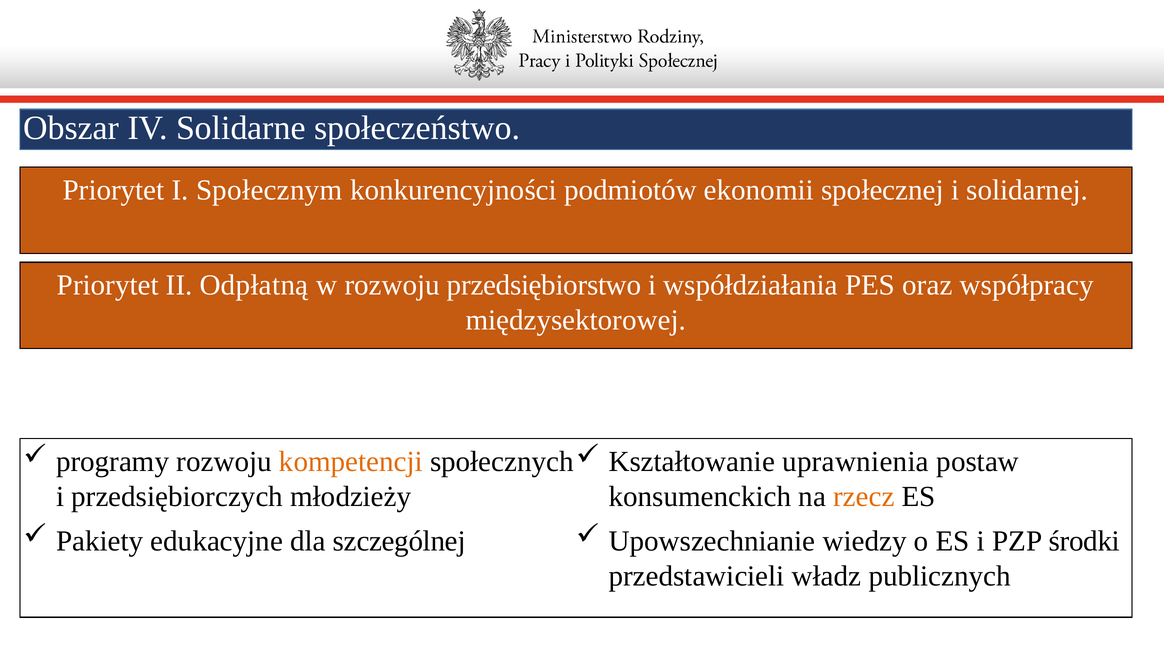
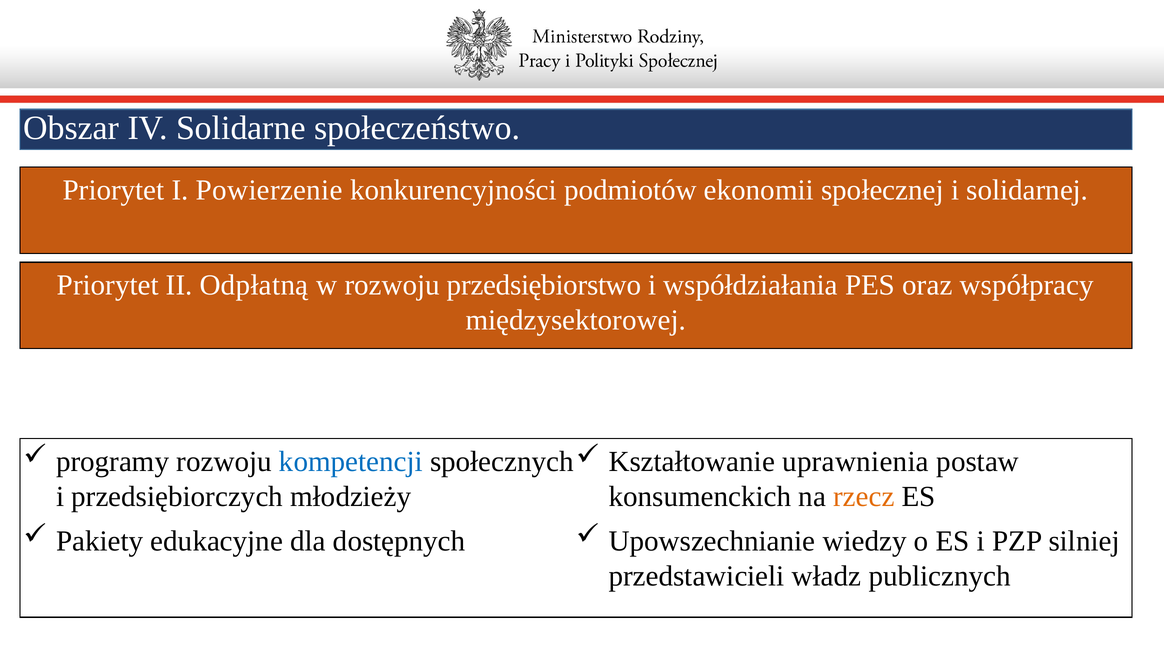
Społecznym: Społecznym -> Powierzenie (269, 190)
kompetencji colour: orange -> blue (351, 461)
szczególnej: szczególnej -> dostępnych (399, 541)
środki: środki -> silniej (1084, 541)
